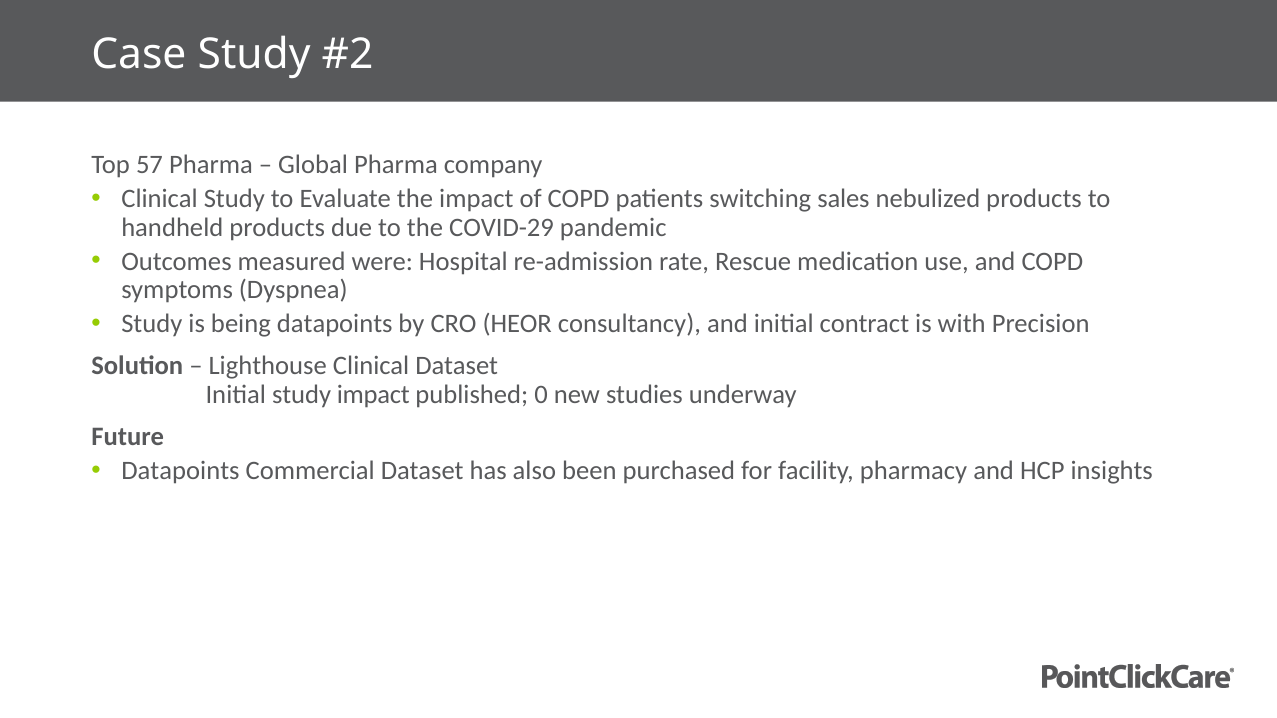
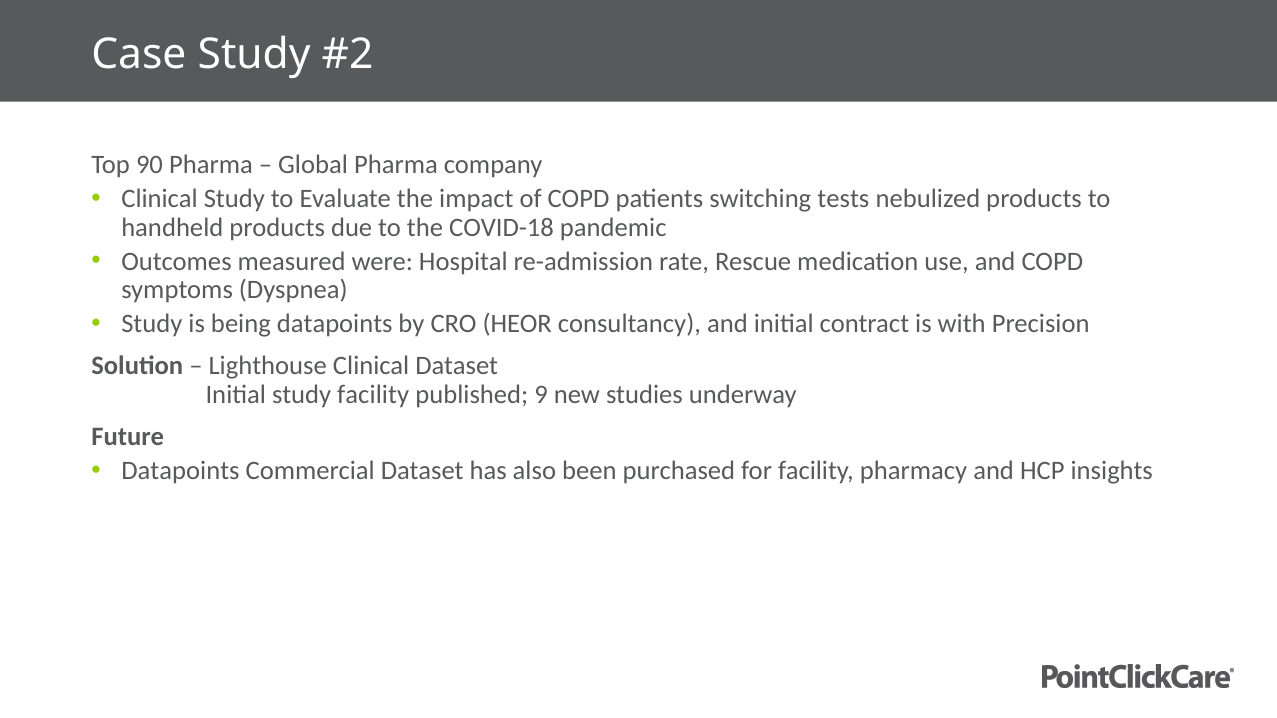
57: 57 -> 90 (149, 165)
sales: sales -> tests (843, 199)
COVID-29: COVID-29 -> COVID-18 (502, 227)
study impact: impact -> facility (373, 395)
0: 0 -> 9 (541, 395)
